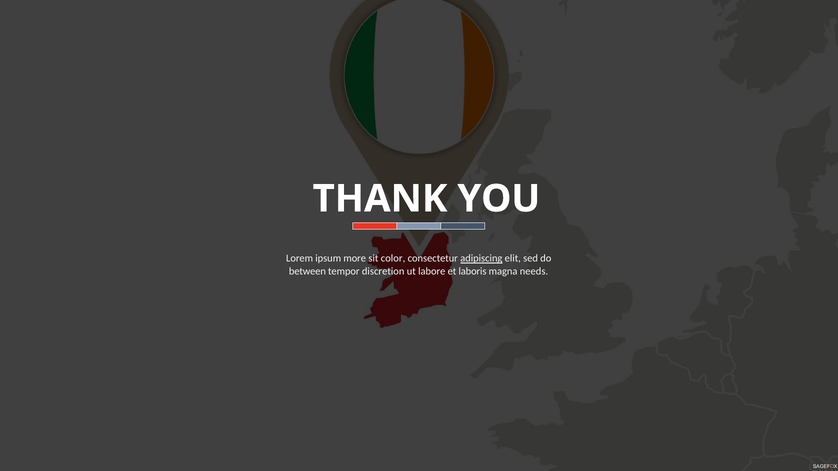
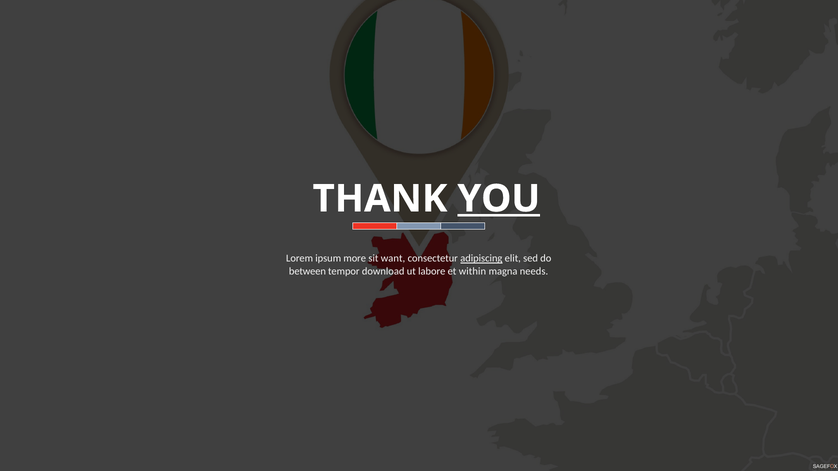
YOU underline: none -> present (499, 199)
color: color -> want (393, 259)
discretion: discretion -> download (383, 271)
laboris: laboris -> within (472, 271)
